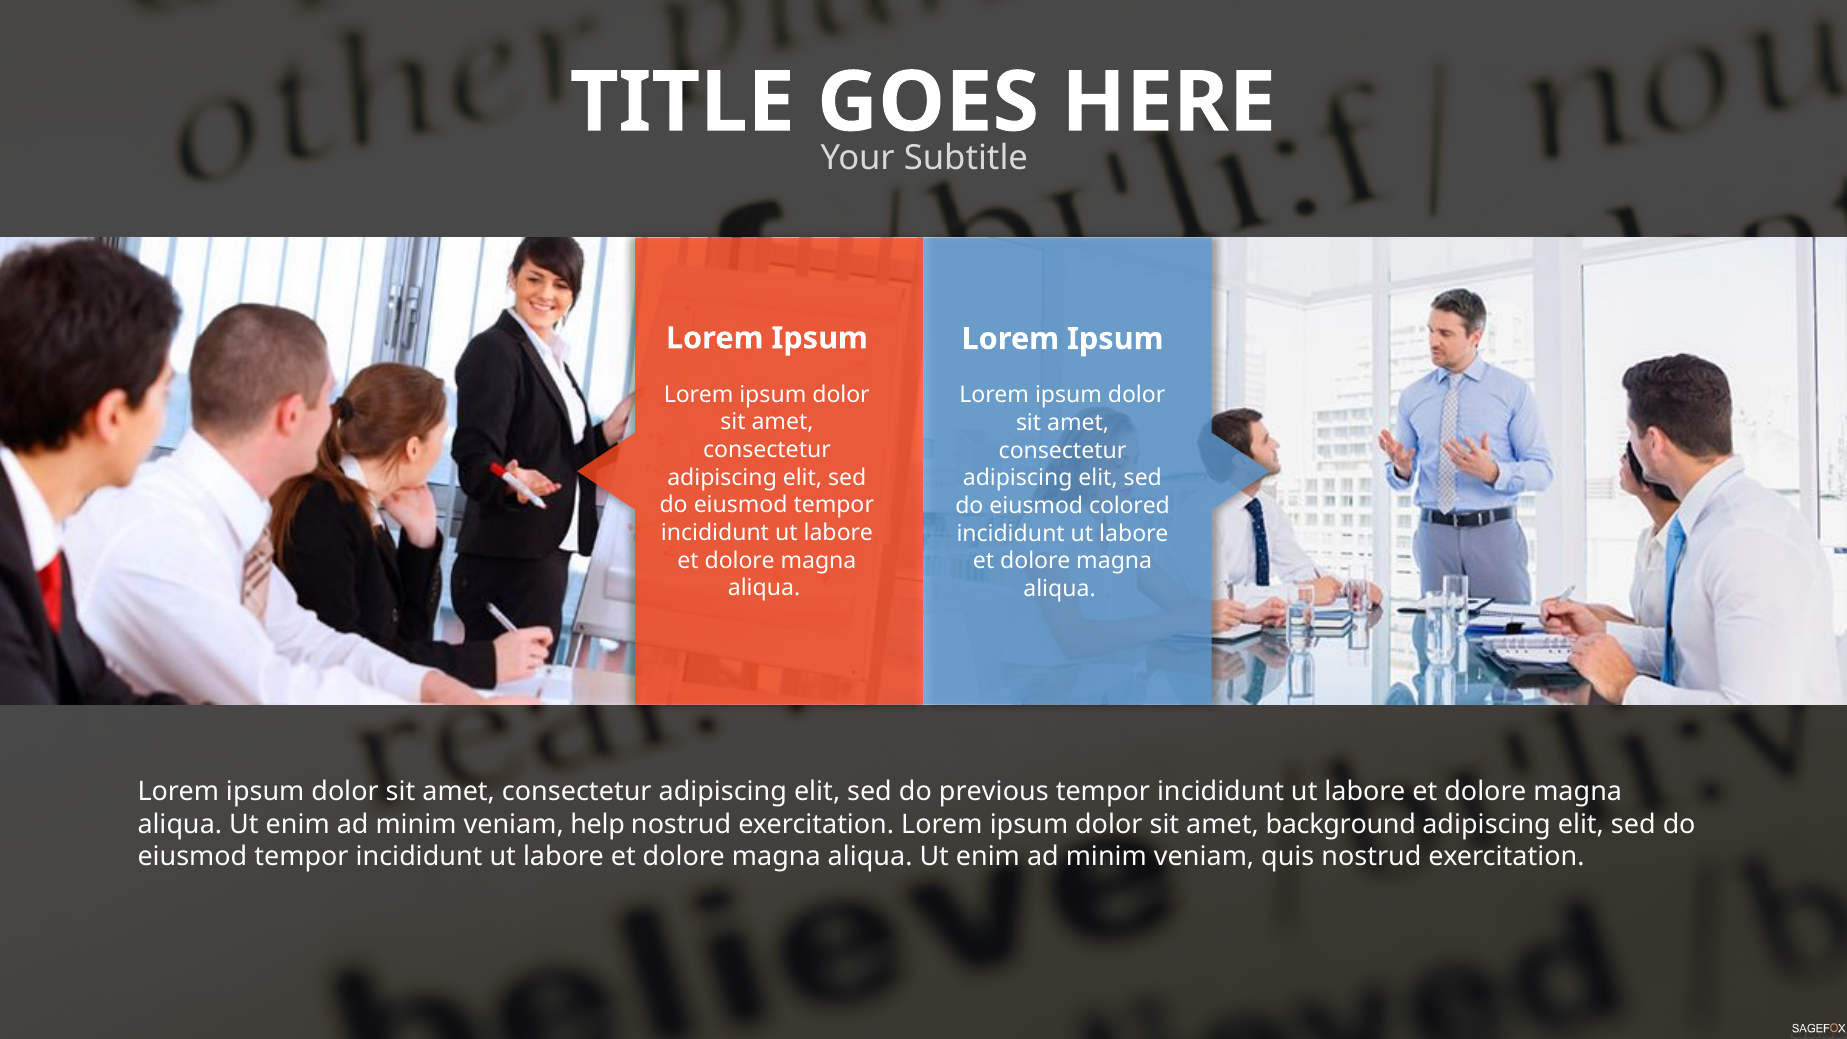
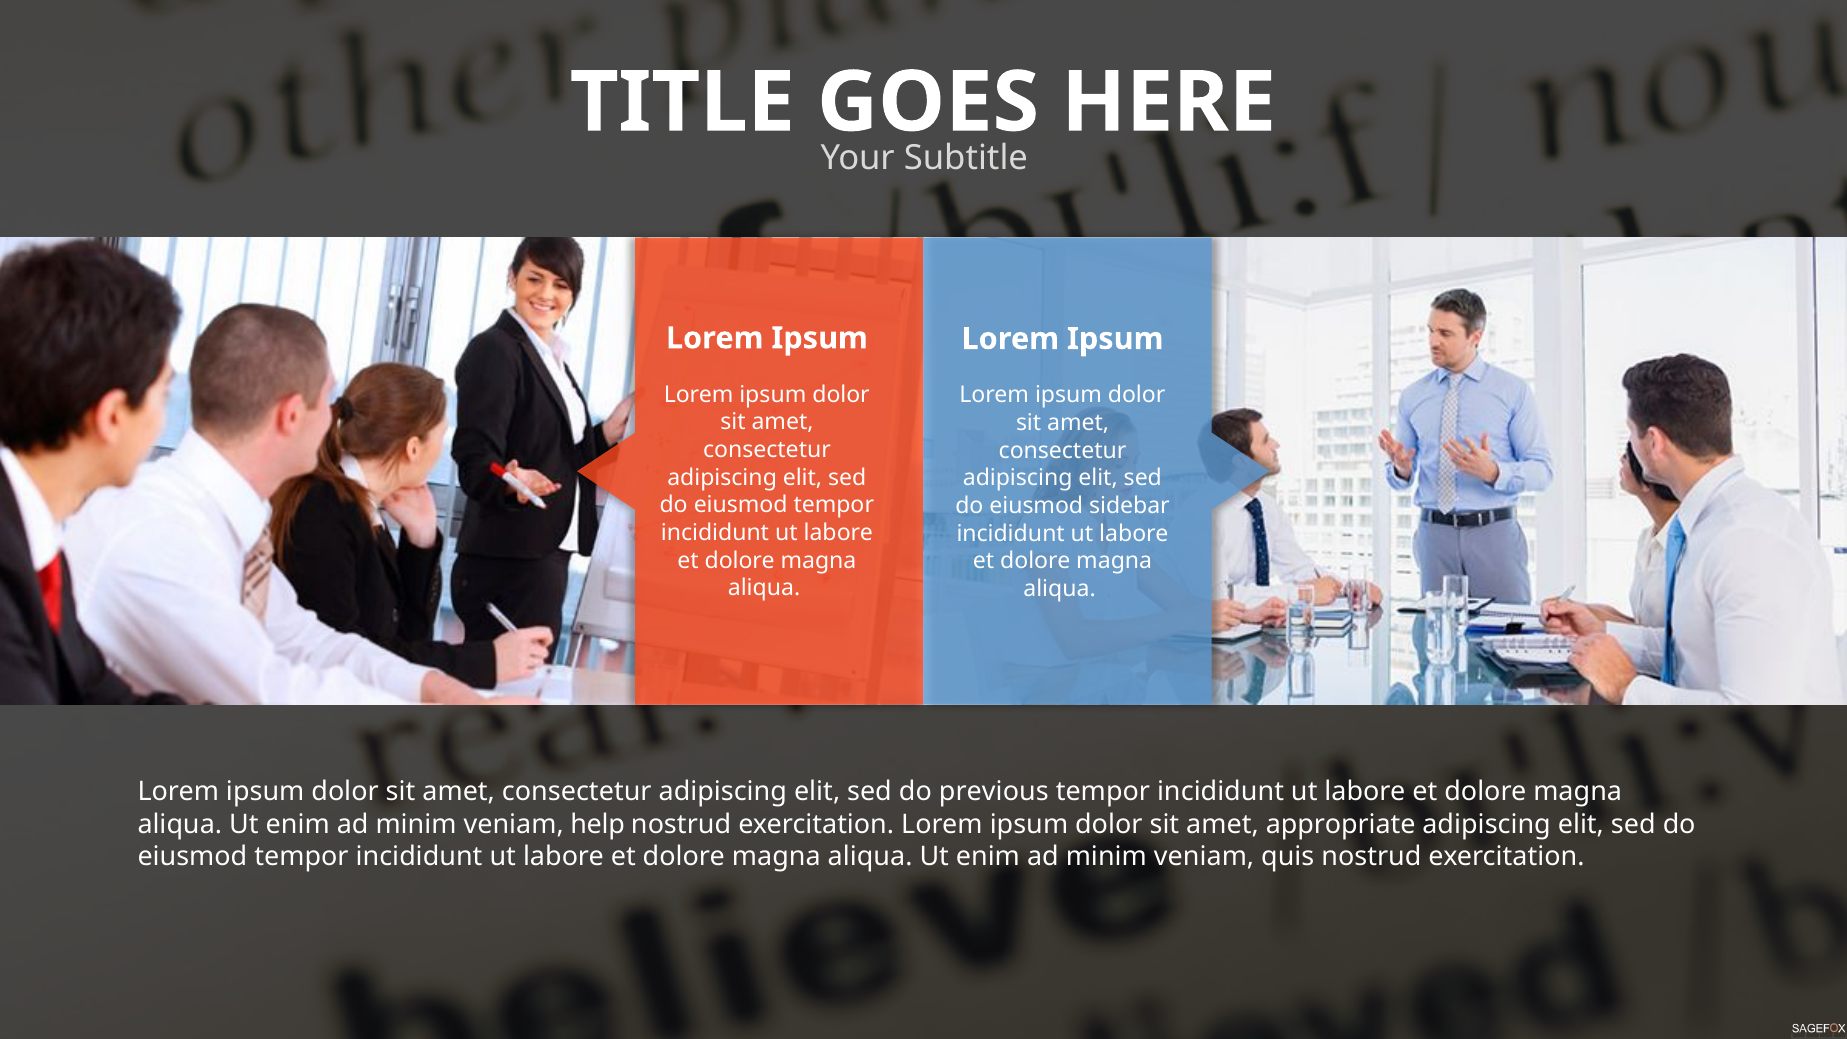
colored: colored -> sidebar (1129, 506)
background: background -> appropriate (1341, 824)
